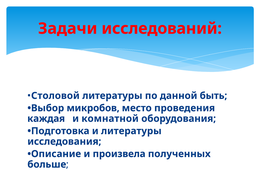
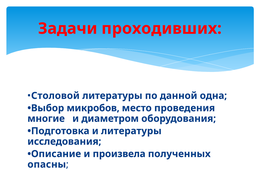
исследований: исследований -> проходивших (162, 29)
быть: быть -> одна (213, 96)
каждая: каждая -> многие (46, 119)
комнатной: комнатной -> диаметром (110, 119)
больше: больше -> опасны (47, 164)
